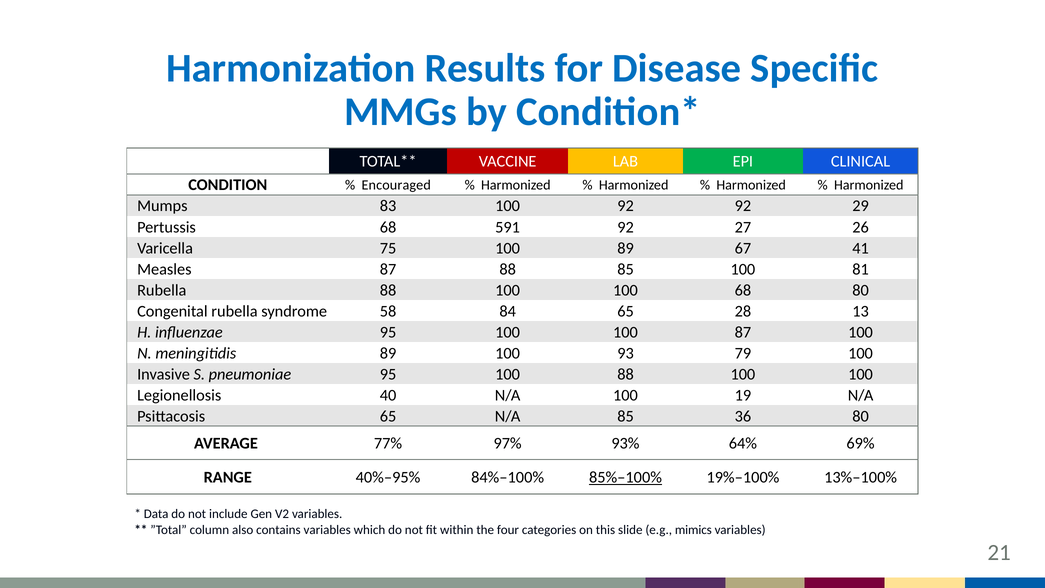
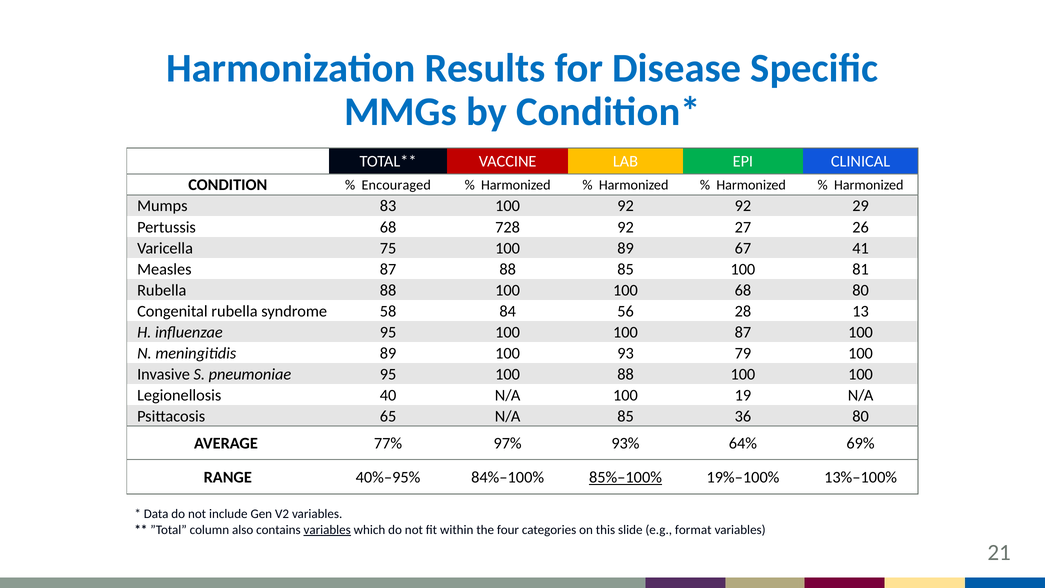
591: 591 -> 728 (508, 227)
84 65: 65 -> 56 (626, 311)
variables underline: none -> present (327, 530)
mimics: mimics -> format (693, 530)
